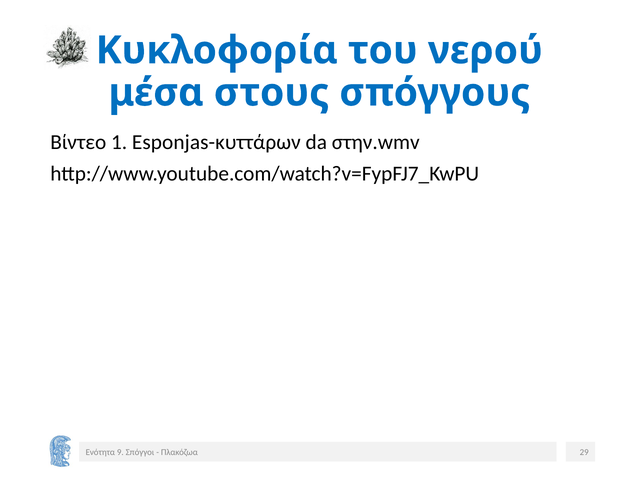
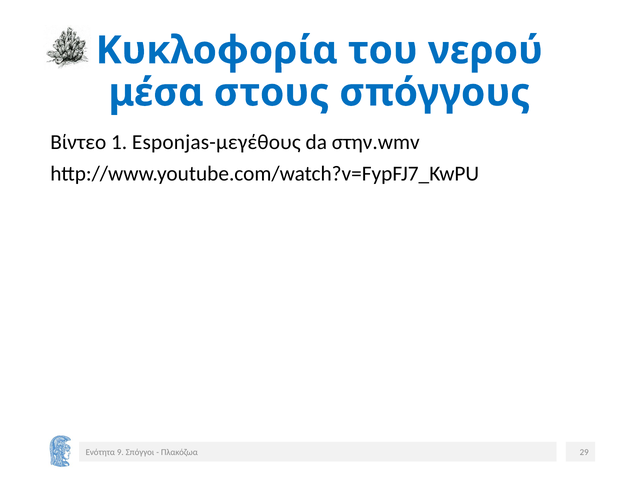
Esponjas-κυττάρων: Esponjas-κυττάρων -> Esponjas-μεγέθους (216, 142)
